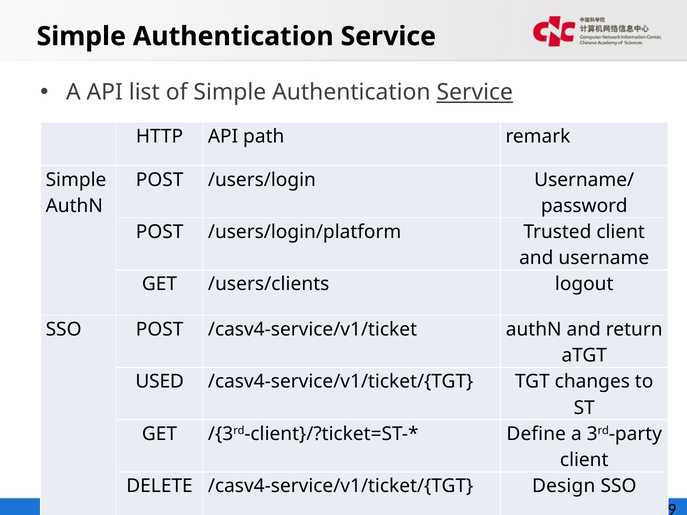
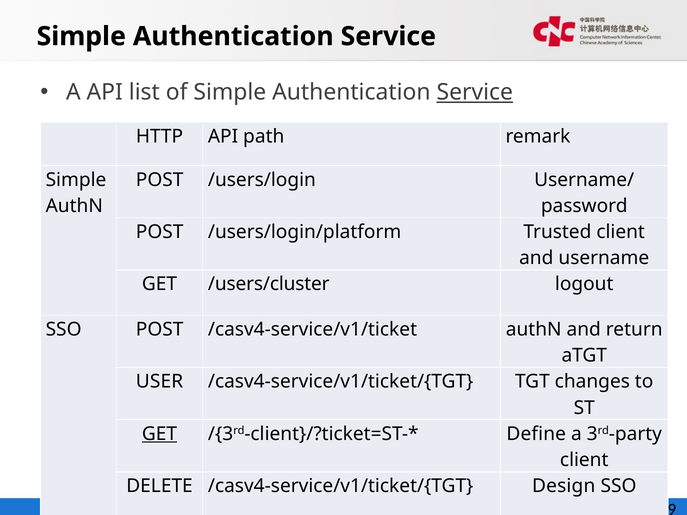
/users/clients: /users/clients -> /users/cluster (269, 284)
USED: USED -> USER (160, 382)
GET underline: none -> present (160, 434)
